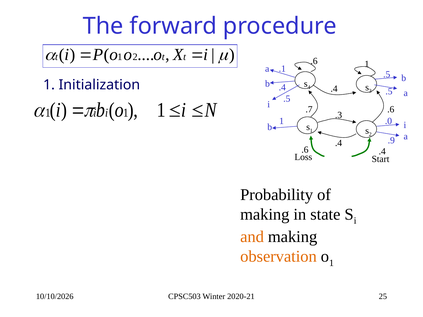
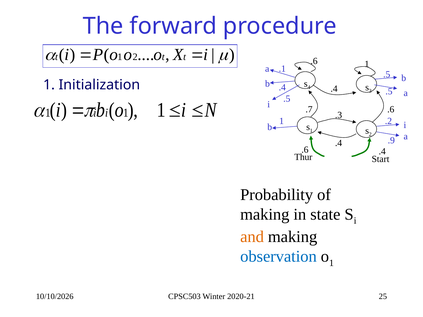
.0: .0 -> .2 (388, 121)
Loss: Loss -> Thur (303, 157)
observation colour: orange -> blue (278, 257)
